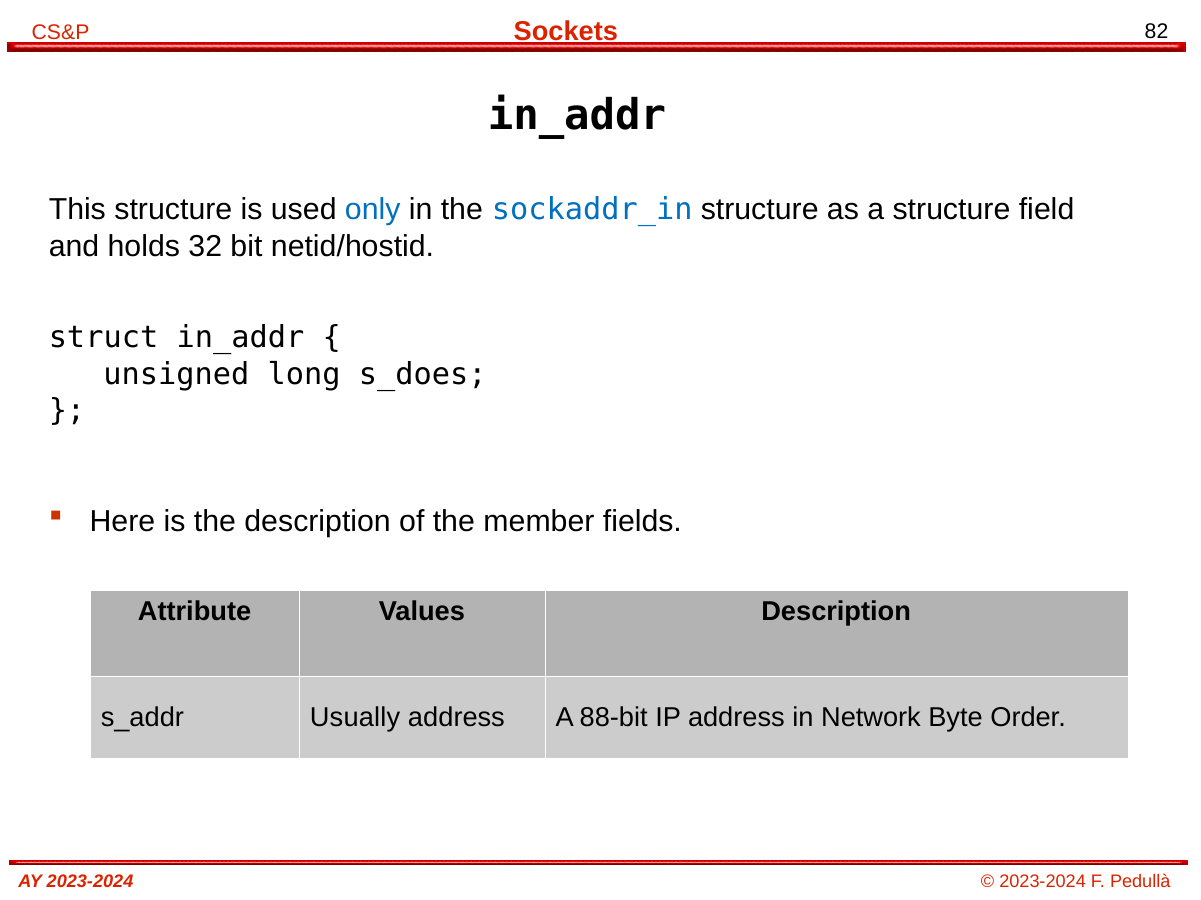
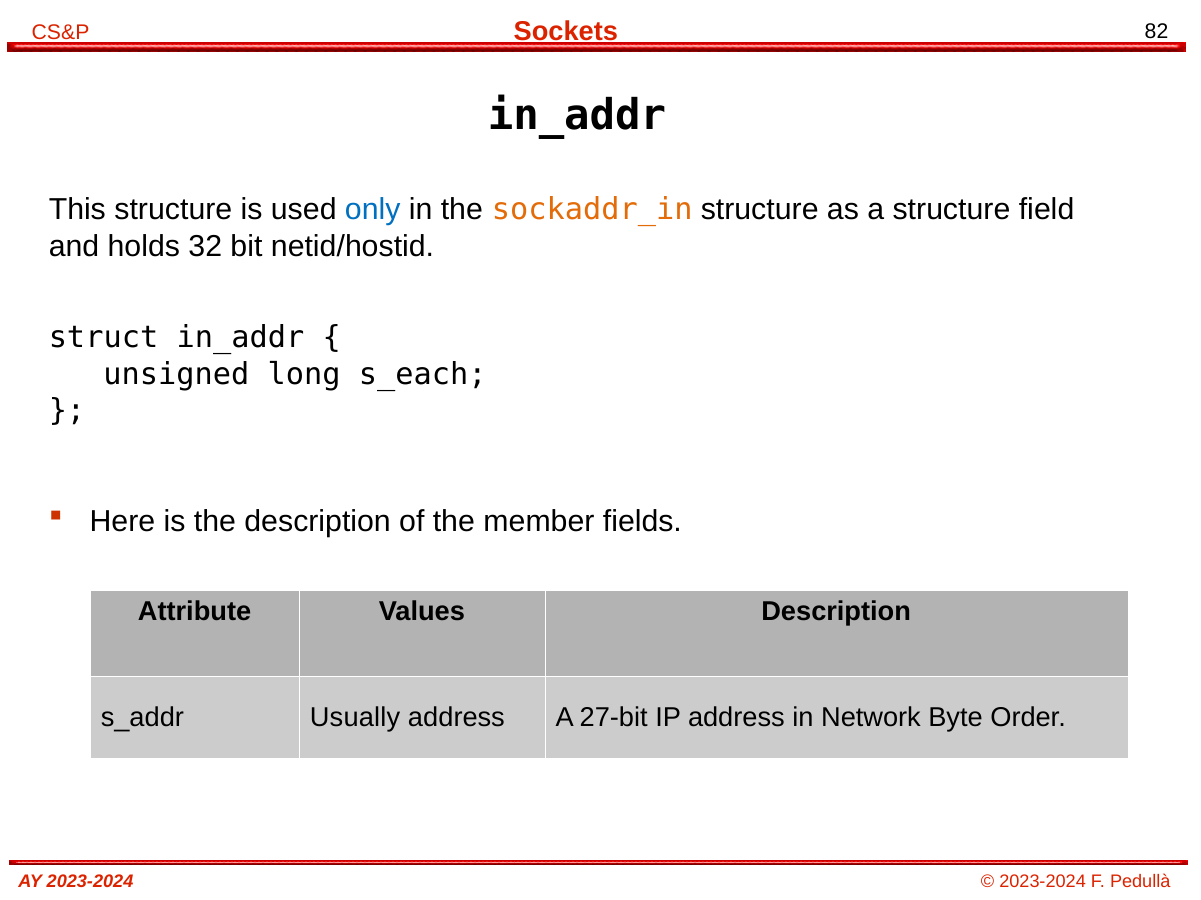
sockaddr_in colour: blue -> orange (592, 210)
s_does: s_does -> s_each (423, 374)
88-bit: 88-bit -> 27-bit (614, 718)
